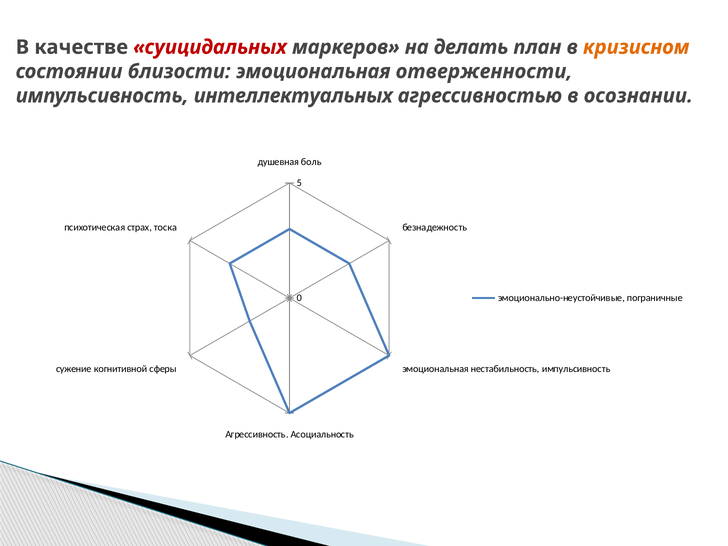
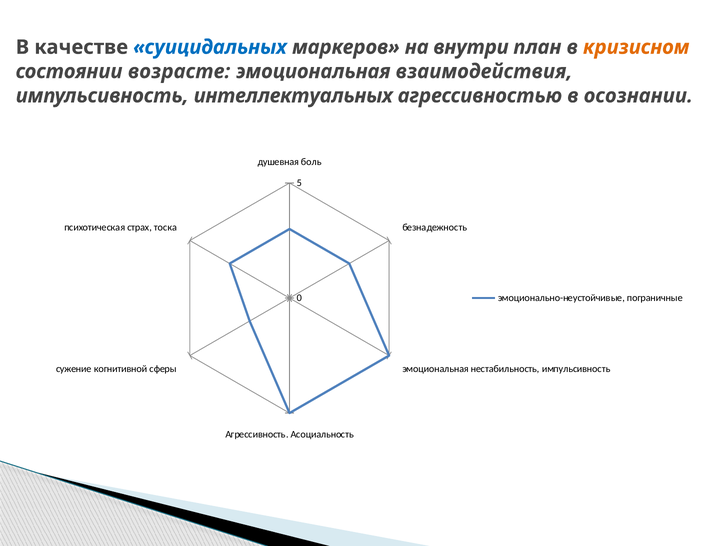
суицидальных colour: red -> blue (210, 47)
делать: делать -> внутри (471, 47)
близости: близости -> возрасте (179, 71)
отверженности: отверженности -> взаимодействия (484, 71)
